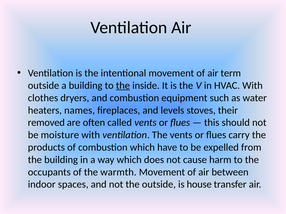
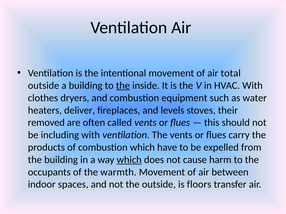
term: term -> total (231, 73)
names: names -> deliver (80, 110)
moisture: moisture -> including (60, 135)
which underline: none -> present (129, 160)
house: house -> floors (199, 185)
